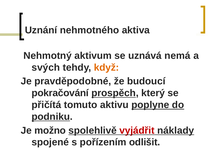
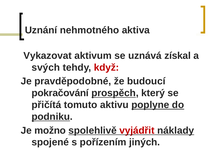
Nehmotný: Nehmotný -> Vykazovat (48, 56)
nemá: nemá -> získal (178, 56)
když colour: orange -> red (107, 68)
odlišit: odlišit -> jiných (145, 143)
